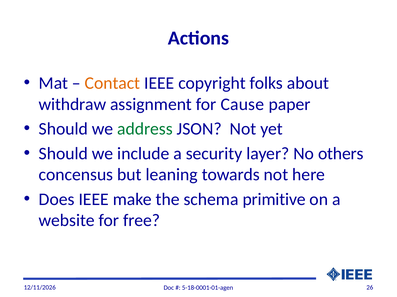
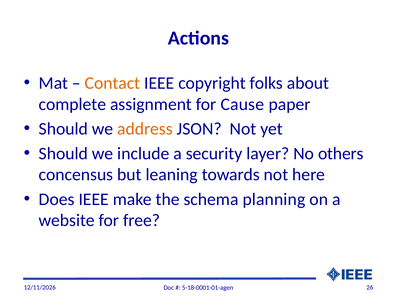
withdraw: withdraw -> complete (72, 104)
address colour: green -> orange (145, 129)
primitive: primitive -> planning (274, 200)
